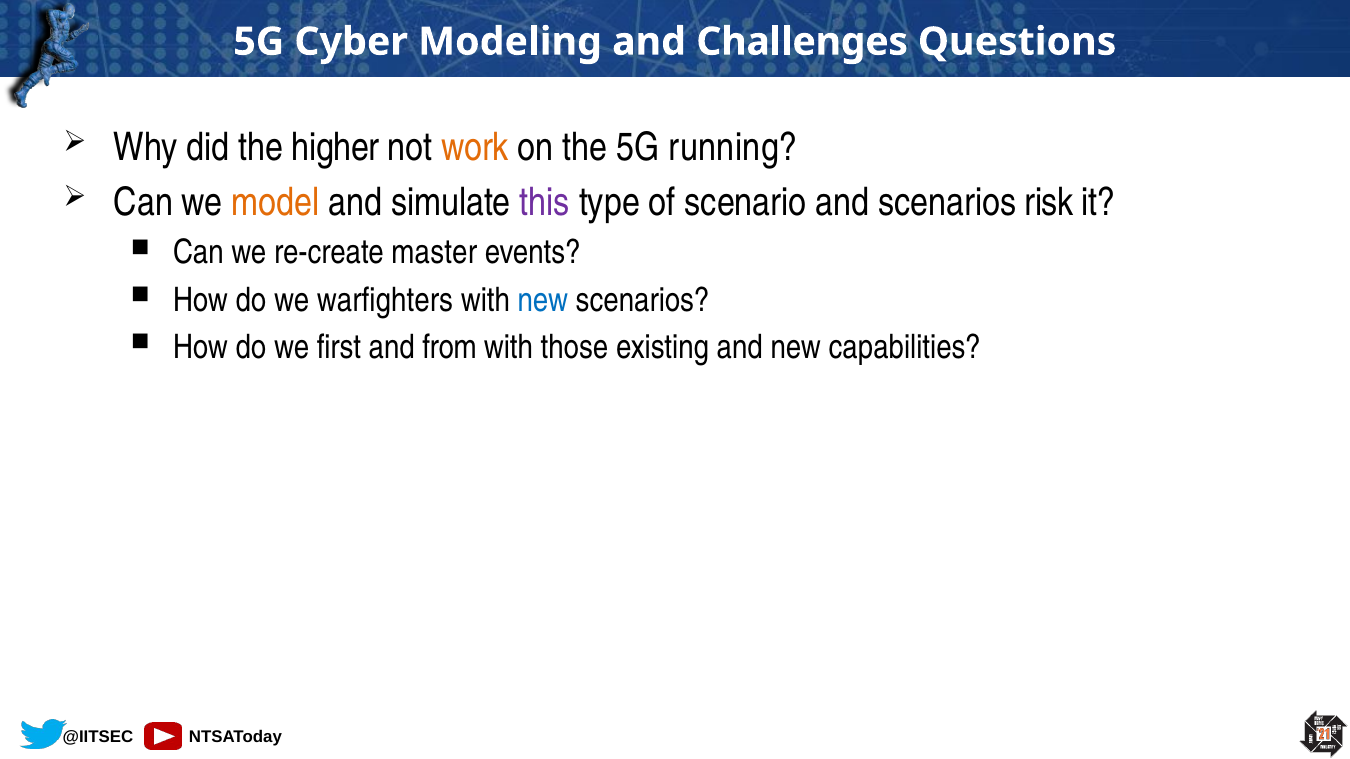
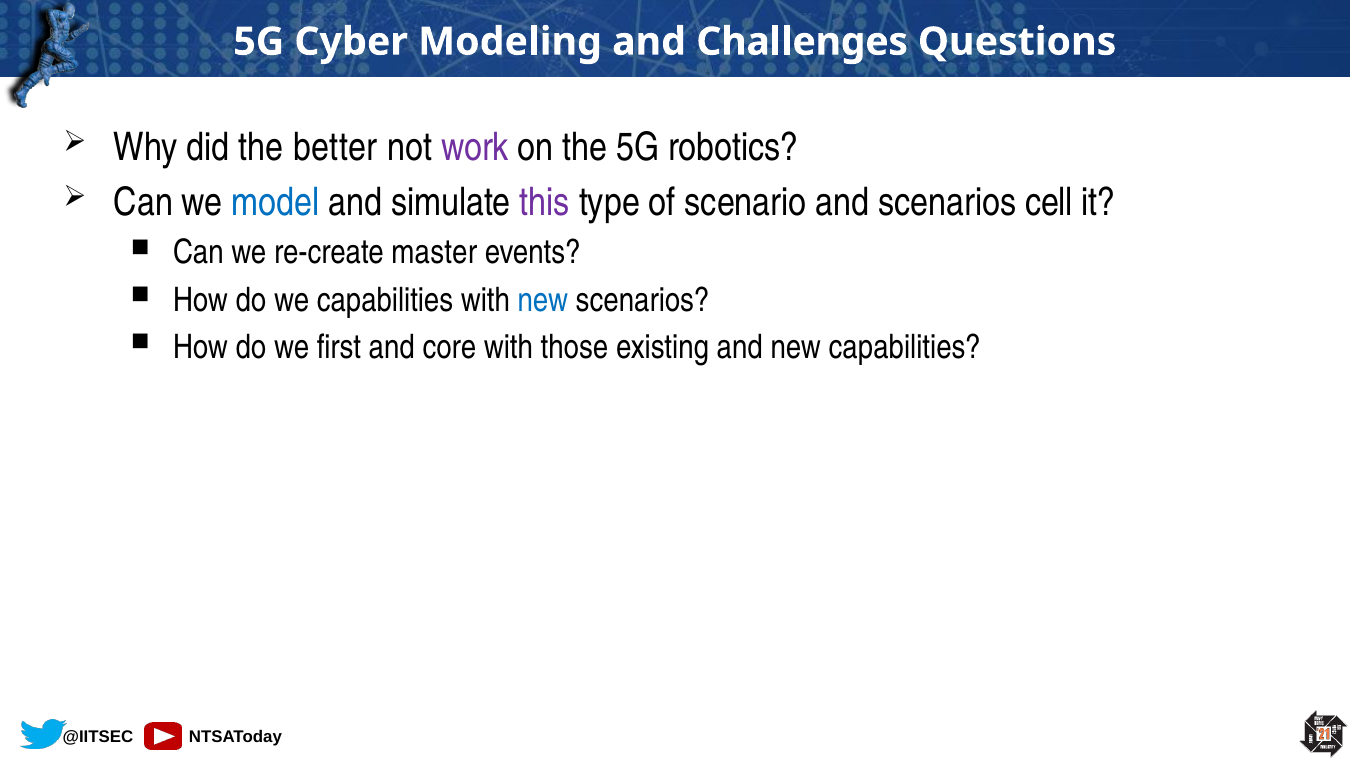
higher: higher -> better (335, 147)
work colour: orange -> purple (475, 147)
running: running -> robotics (733, 147)
model colour: orange -> blue (276, 203)
risk: risk -> cell (1049, 203)
we warfighters: warfighters -> capabilities (385, 300)
from: from -> core (449, 347)
